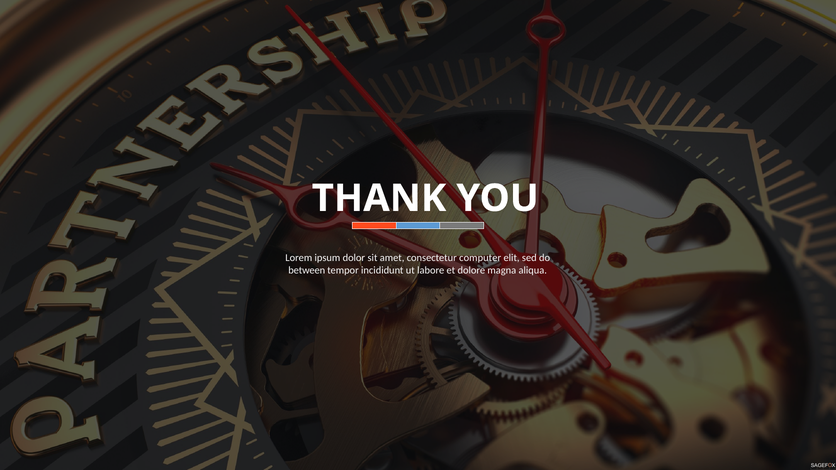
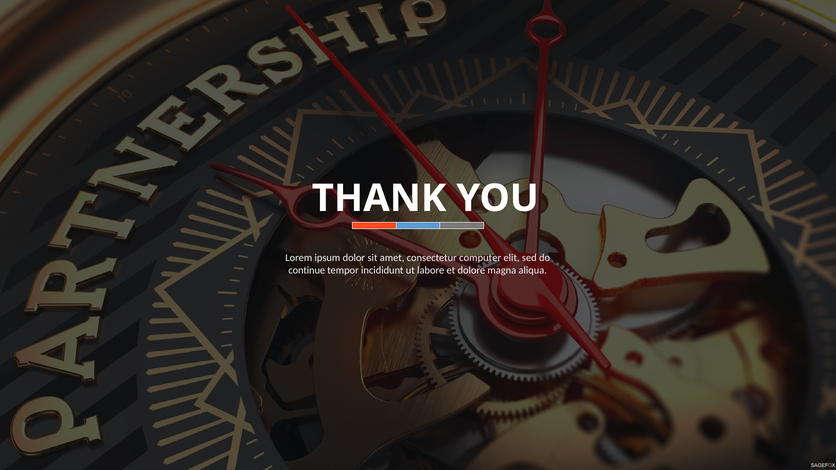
between: between -> continue (307, 271)
